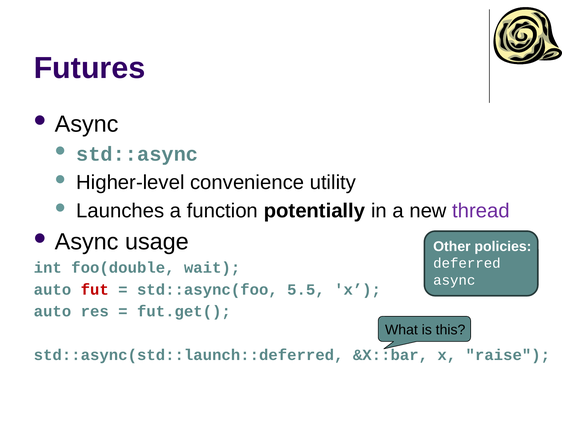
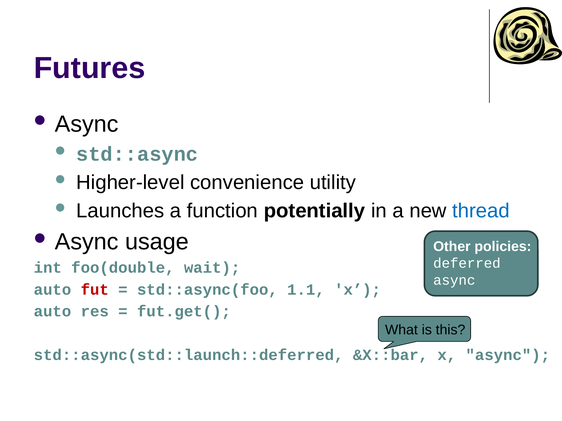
thread colour: purple -> blue (481, 211)
5.5: 5.5 -> 1.1 (306, 290)
x raise: raise -> async (508, 356)
